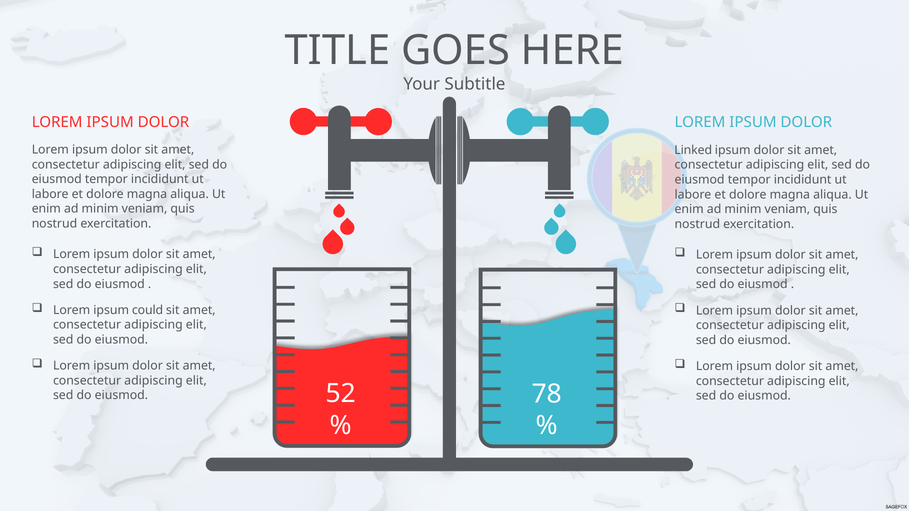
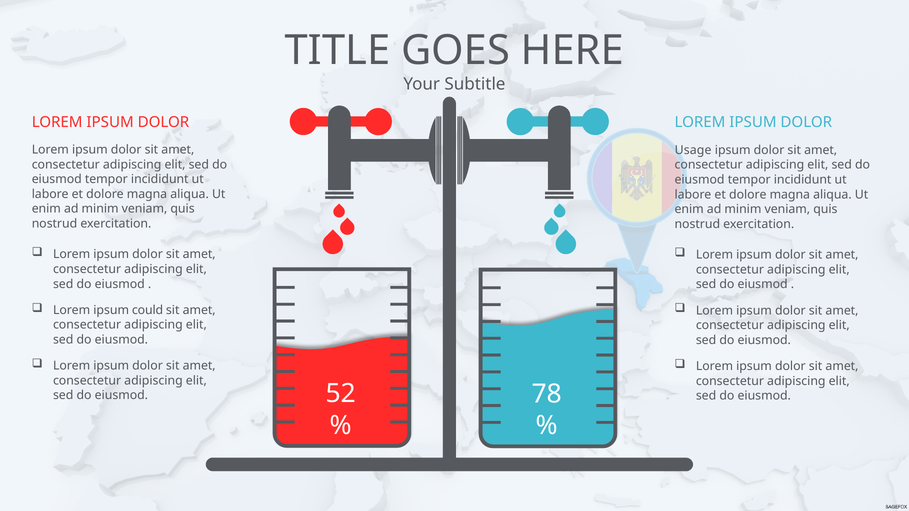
Linked: Linked -> Usage (693, 150)
